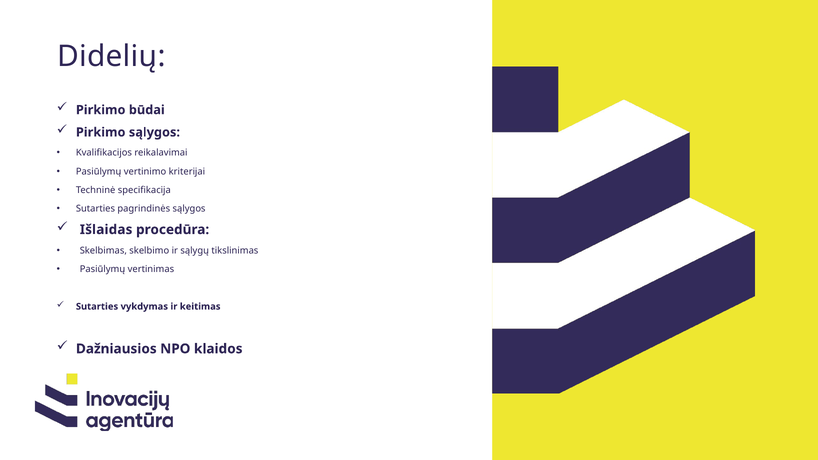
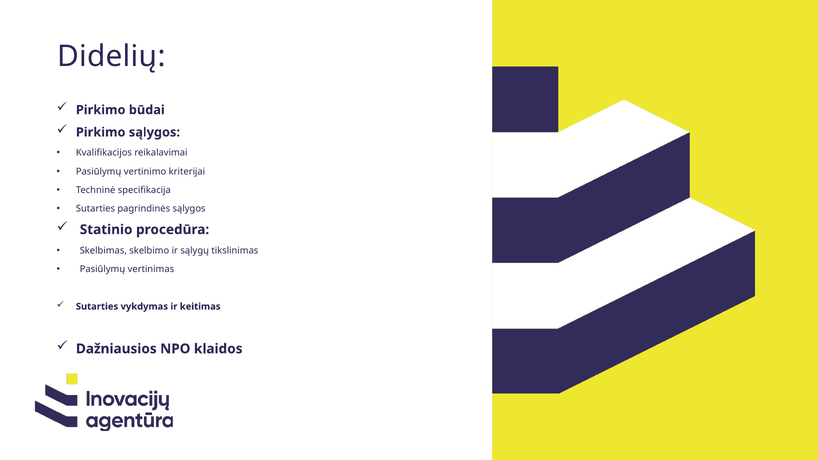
Išlaidas: Išlaidas -> Statinio (106, 230)
